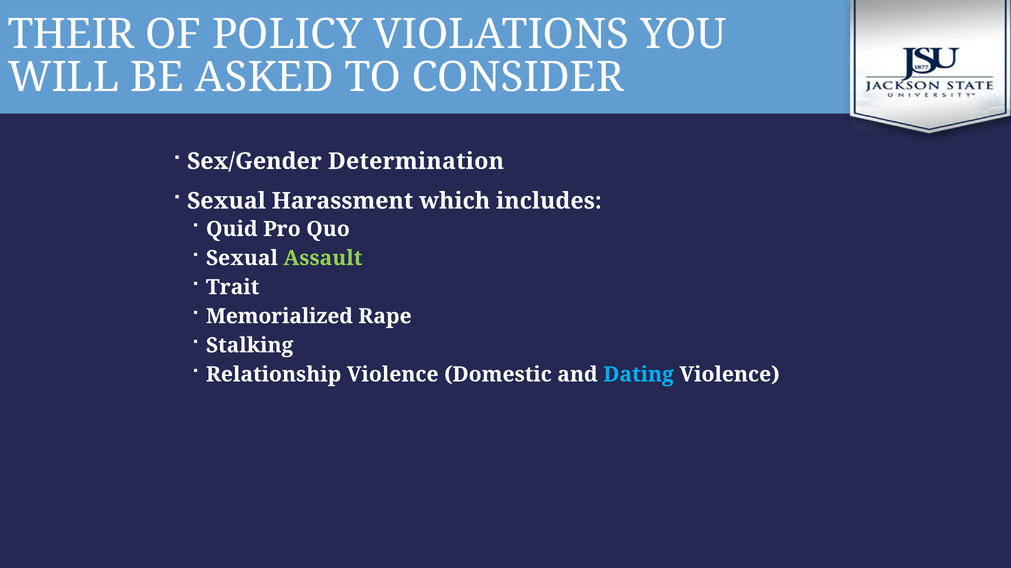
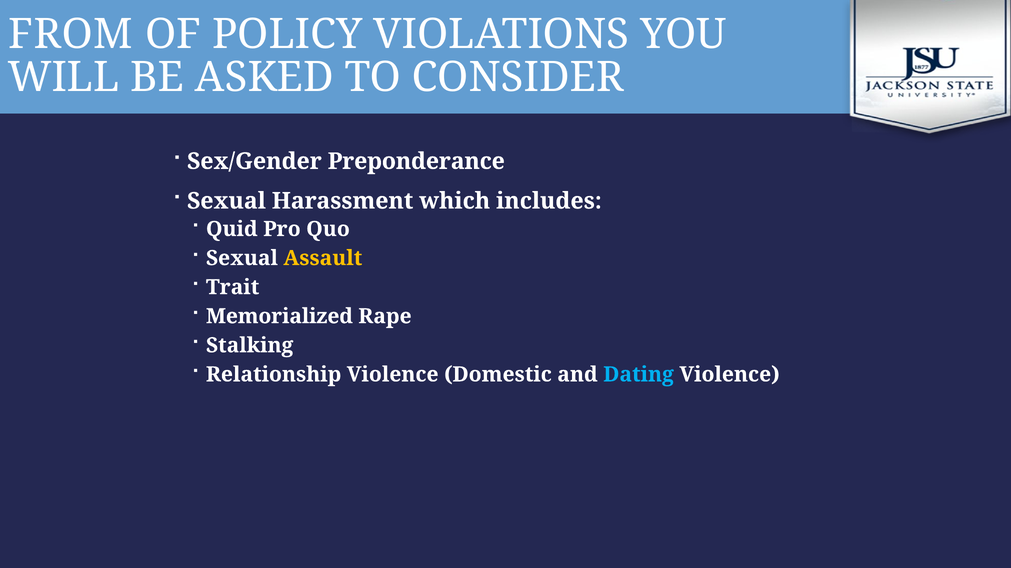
THEIR: THEIR -> FROM (71, 34)
Determination: Determination -> Preponderance (416, 161)
Assault colour: light green -> yellow (323, 258)
